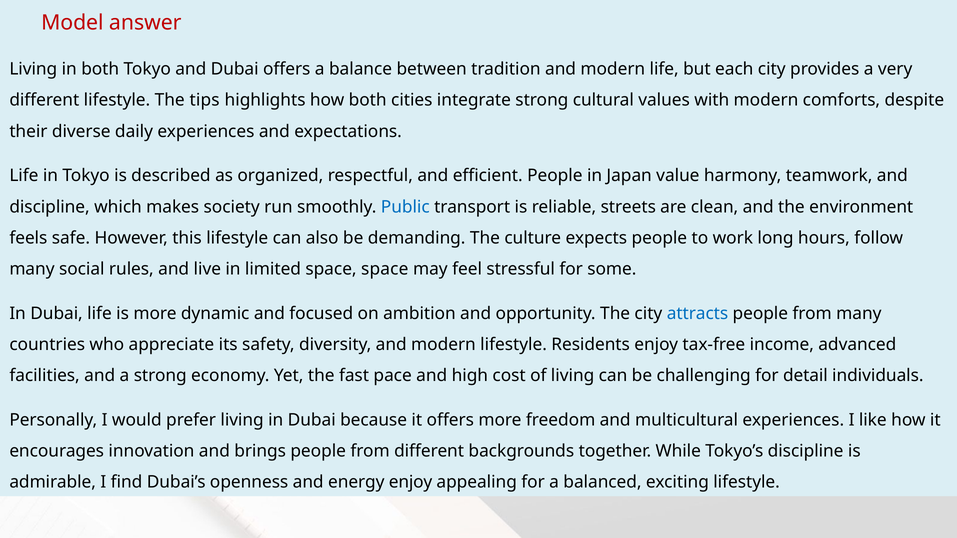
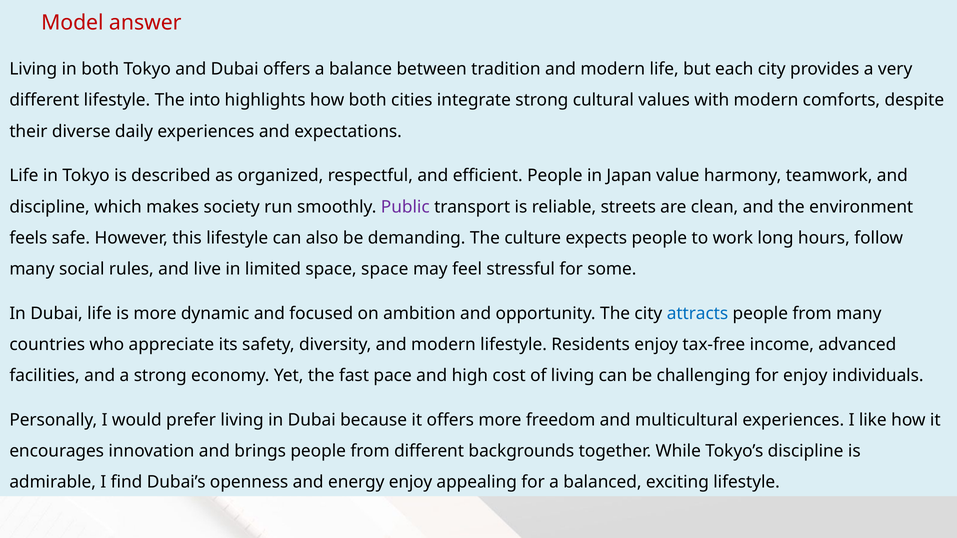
tips: tips -> into (205, 100)
Public colour: blue -> purple (405, 207)
for detail: detail -> enjoy (805, 376)
